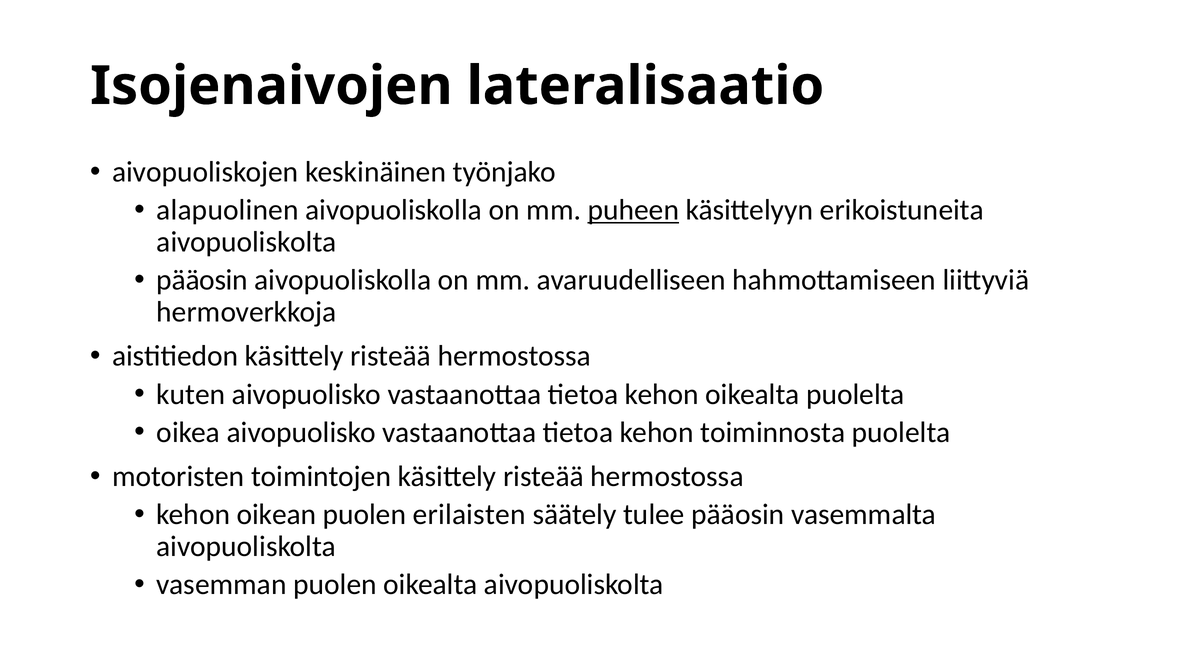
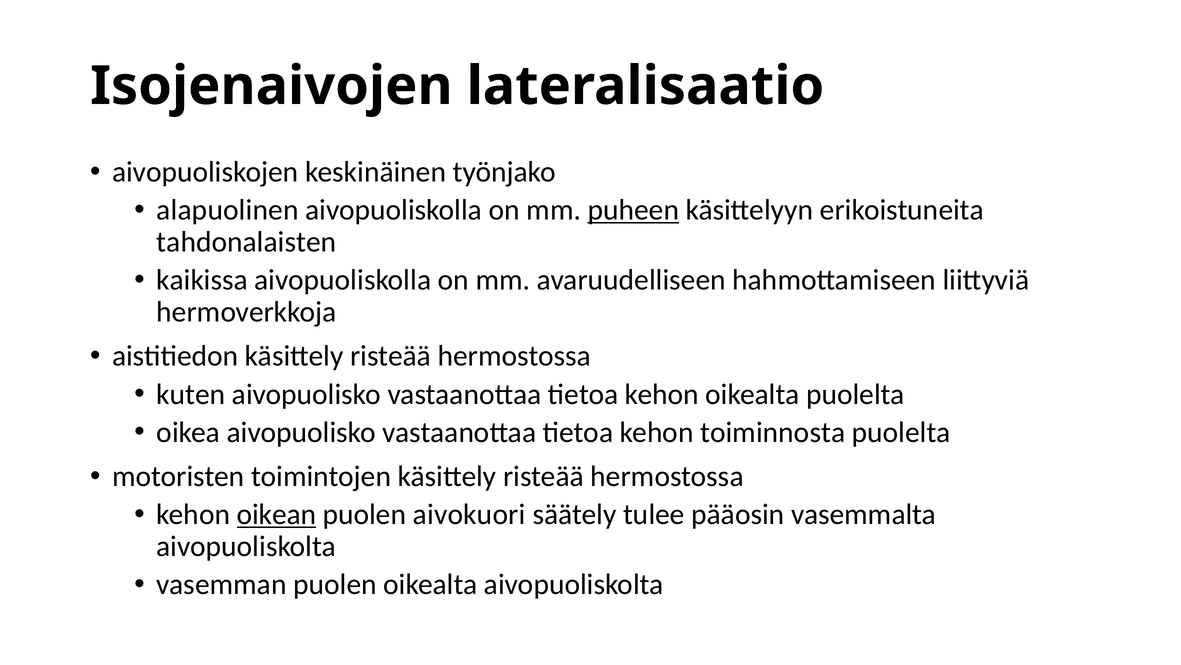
aivopuoliskolta: aivopuoliskolta -> tahdonalaisten (246, 242)
pääosin: pääosin -> kaikissa (202, 280)
oikean underline: none -> present (276, 514)
erilaisten: erilaisten -> aivokuori (469, 514)
